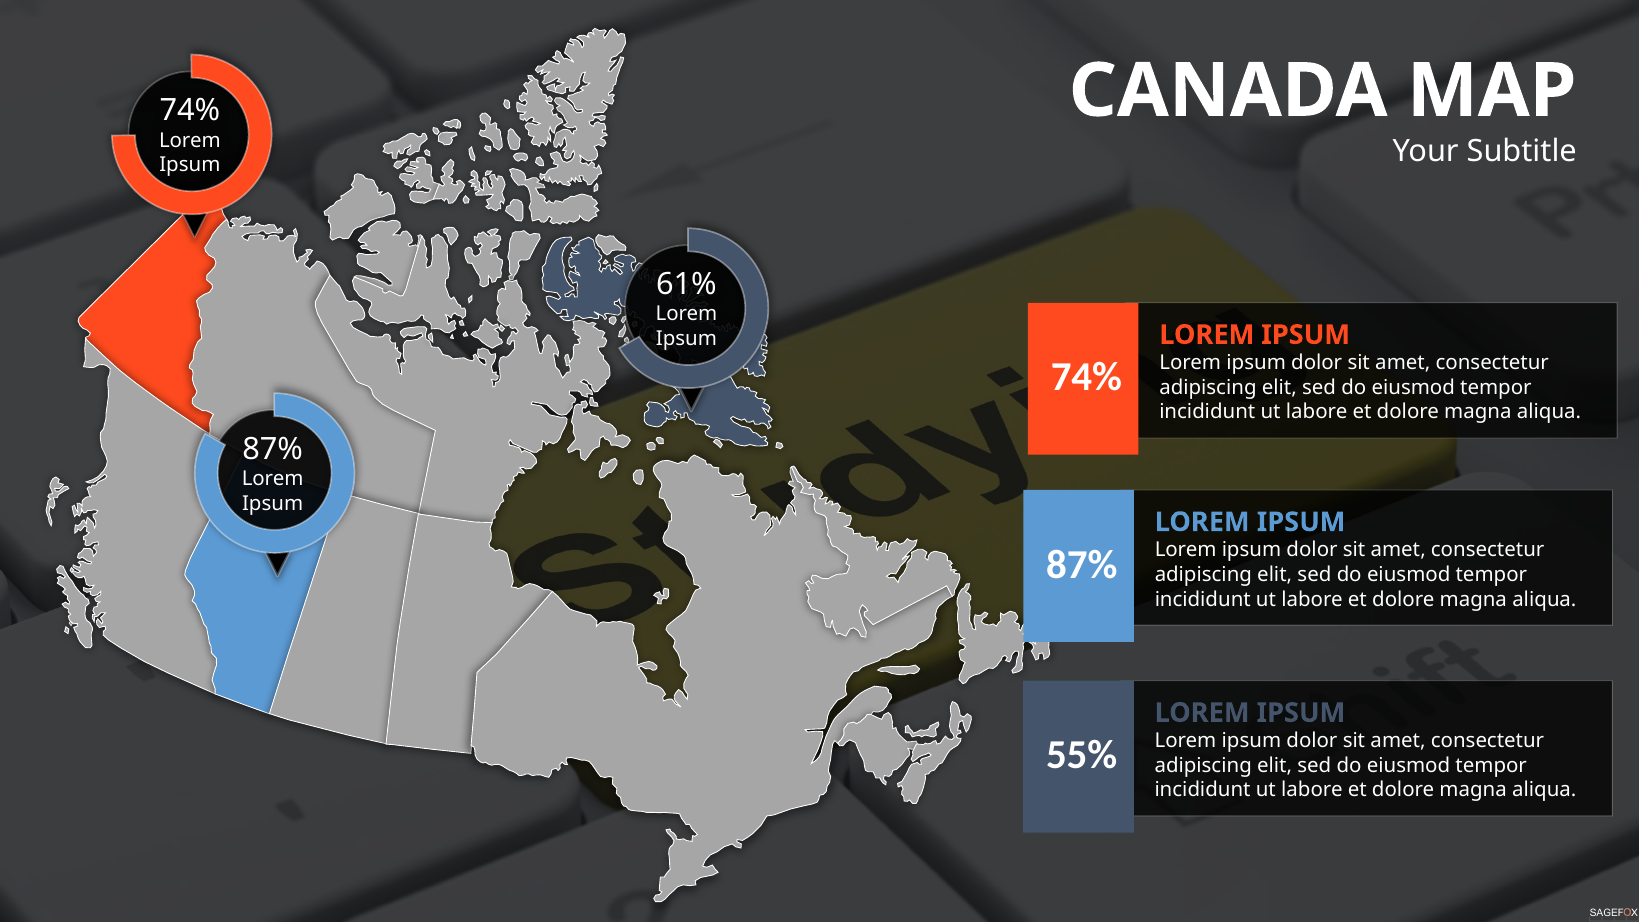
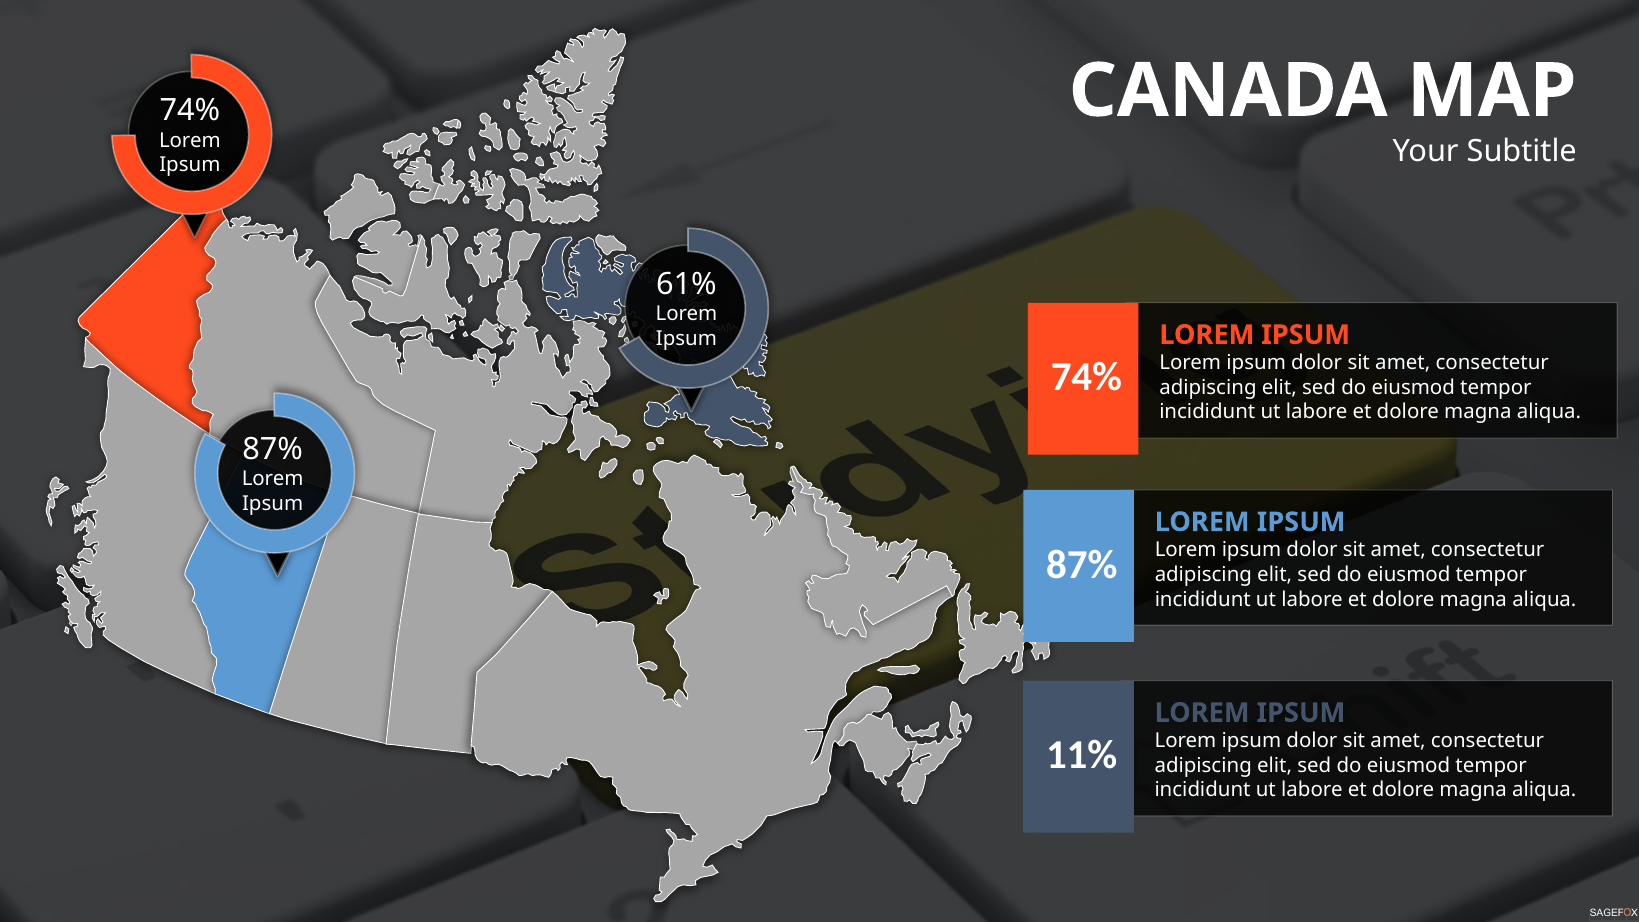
55%: 55% -> 11% (1082, 755)
